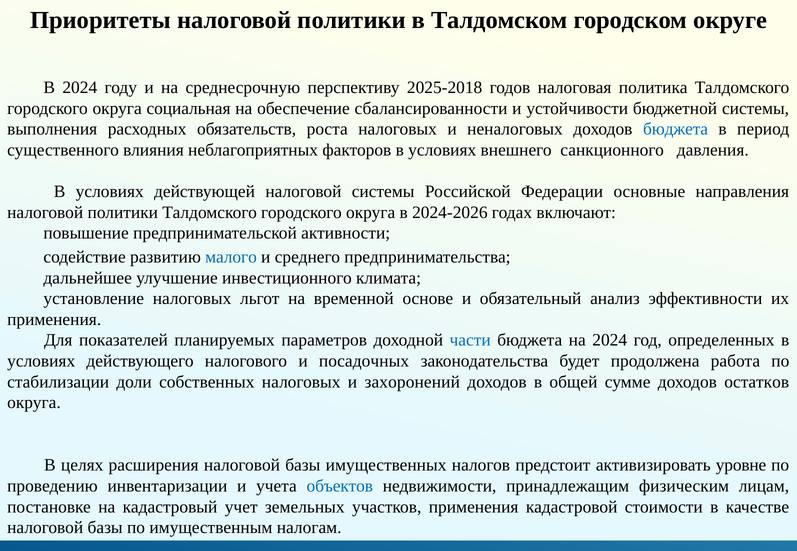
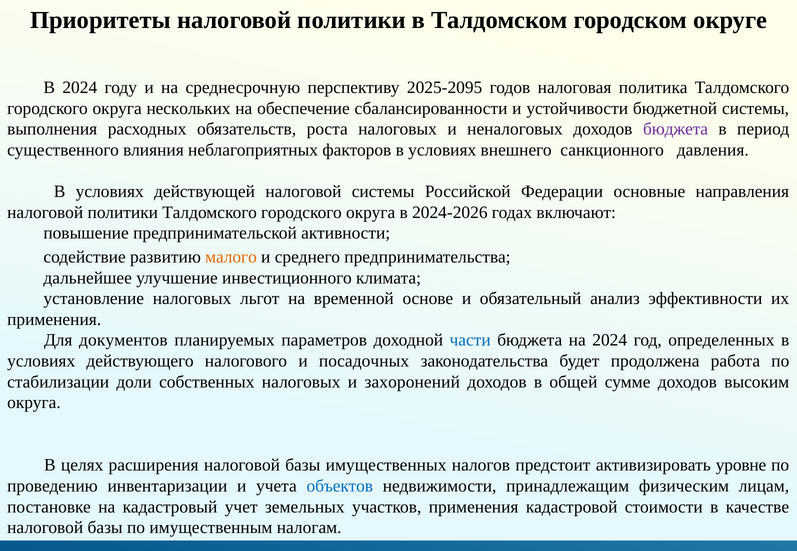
2025-2018: 2025-2018 -> 2025-2095 (445, 88)
социальная: социальная -> нескольких (189, 108)
бюджета colour: blue -> purple (676, 129)
малого colour: blue -> orange (231, 257)
показателей: показателей -> документов (123, 341)
остатков: остатков -> высоким (757, 382)
